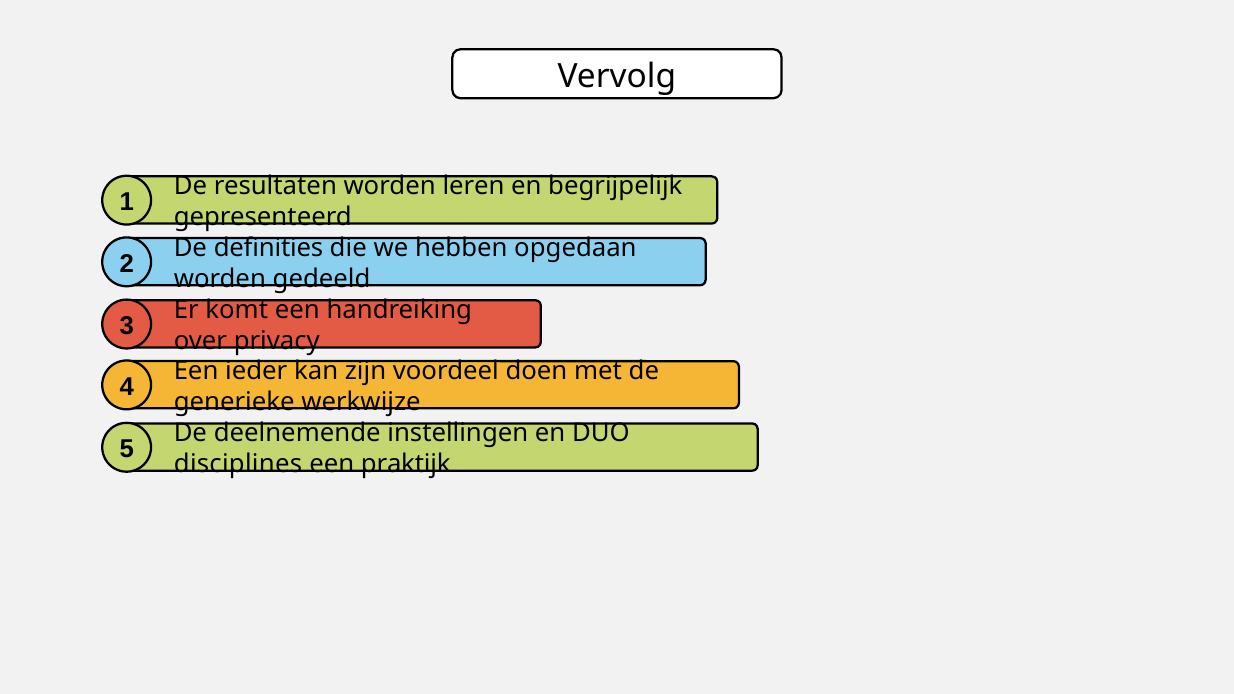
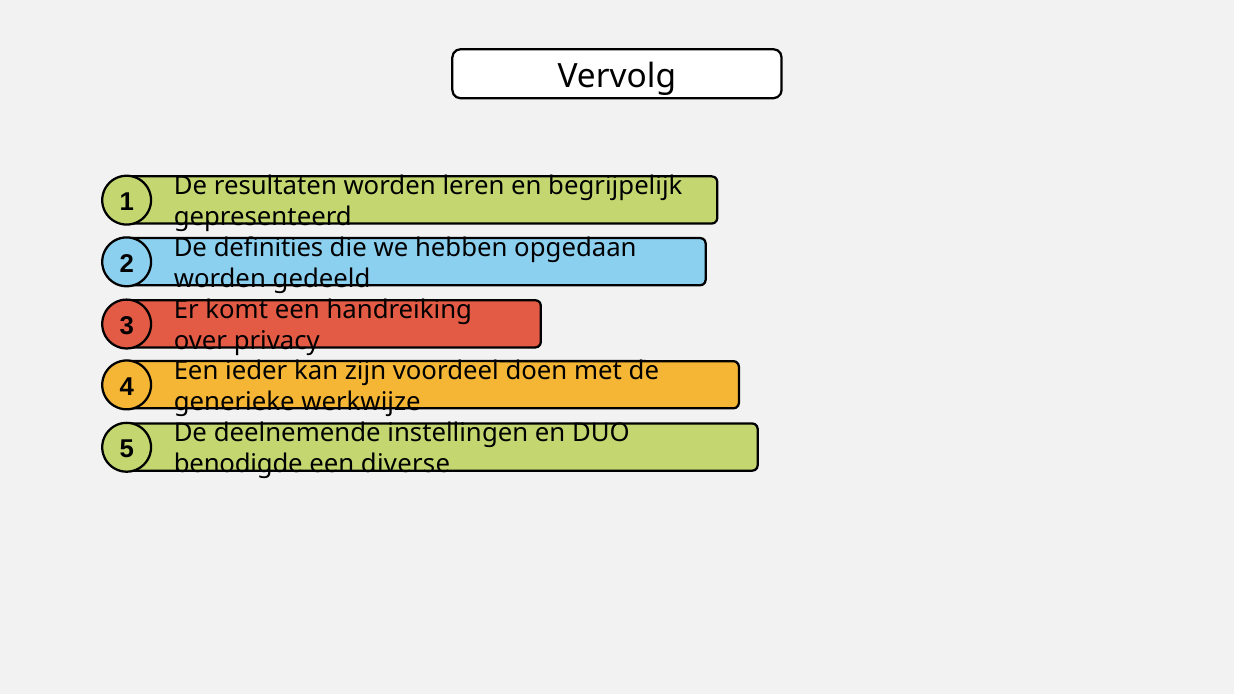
disciplines: disciplines -> benodigde (238, 464)
praktijk: praktijk -> diverse (405, 464)
